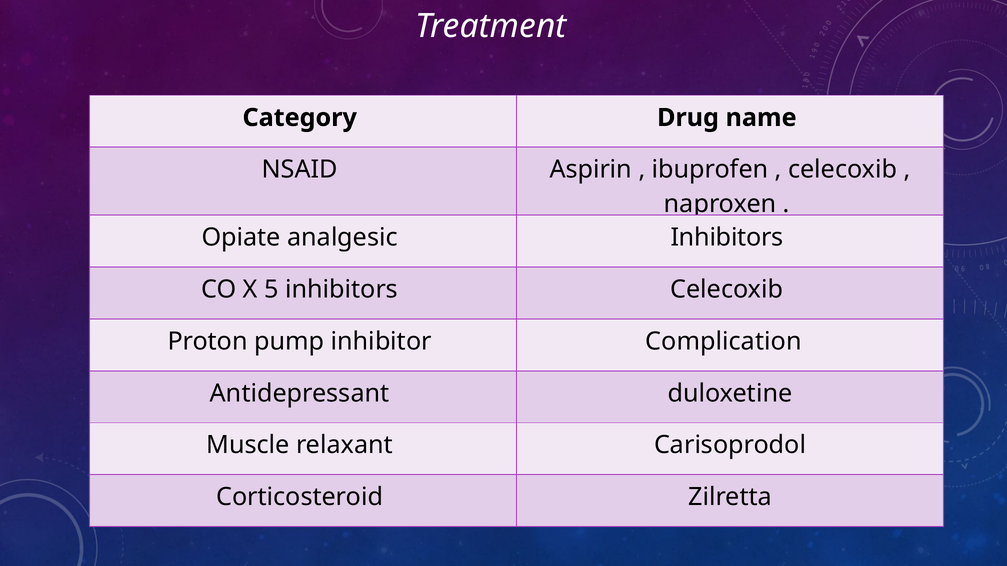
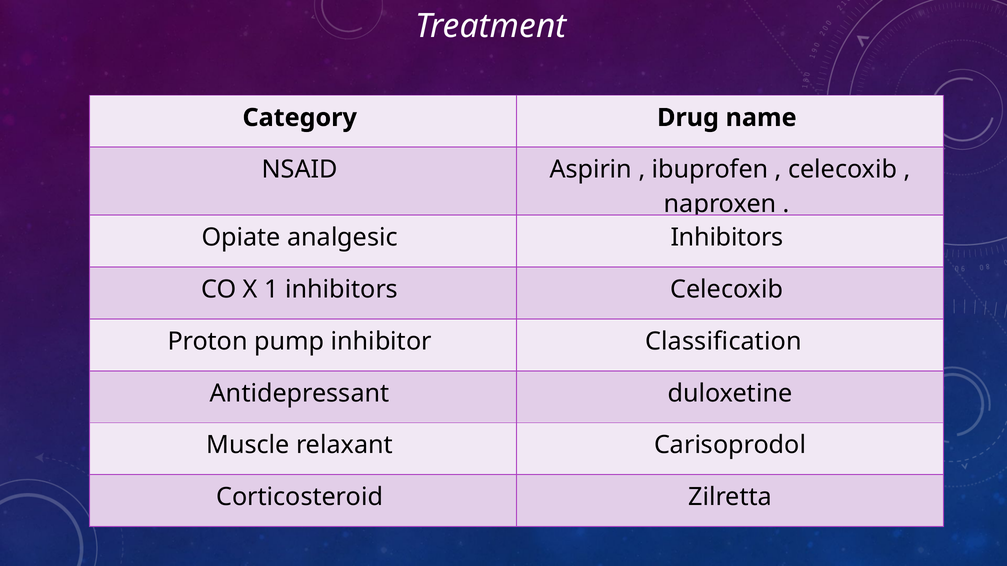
5: 5 -> 1 (271, 290)
Complication: Complication -> Classification (723, 342)
